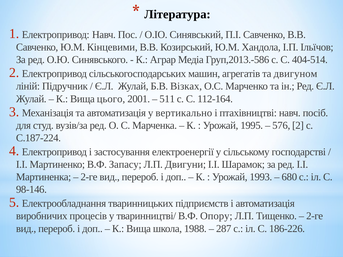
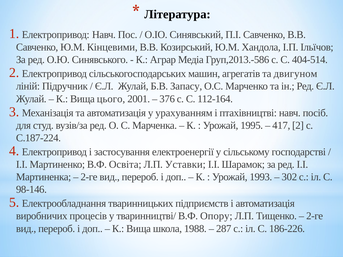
Візках: Візках -> Запасу (186, 86)
511: 511 -> 376 (167, 99)
вертикально: вертикально -> урахуванням (184, 113)
576: 576 -> 417 (281, 125)
Запасу: Запасу -> Освіта (125, 165)
Двигуни: Двигуни -> Уставки (185, 165)
680: 680 -> 302 (289, 177)
